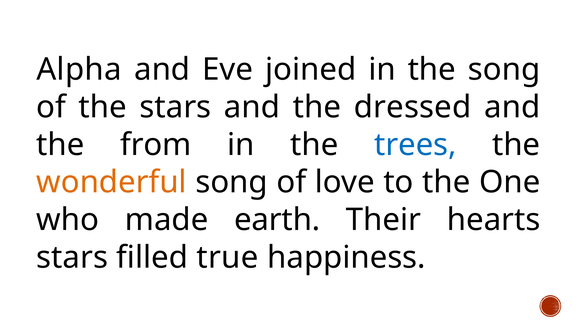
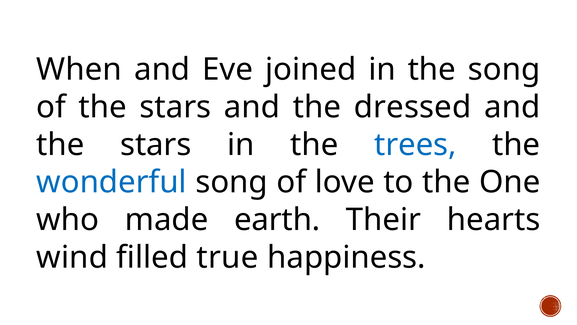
Alpha: Alpha -> When (79, 70)
from: from -> stars (156, 145)
wonderful colour: orange -> blue (111, 182)
stars: stars -> wind (72, 257)
